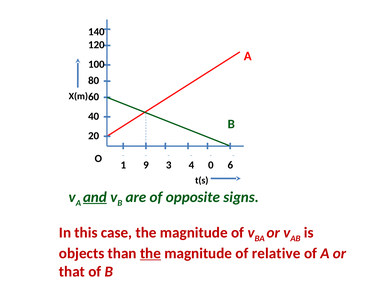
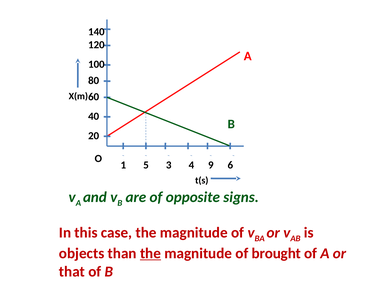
9: 9 -> 5 (146, 165)
0: 0 -> 9 (211, 165)
and underline: present -> none (95, 197)
relative: relative -> brought (276, 253)
